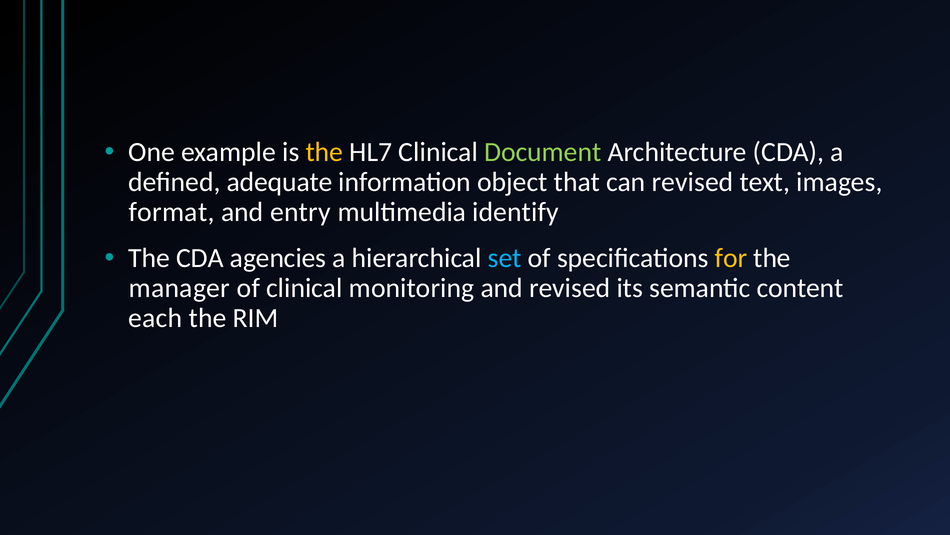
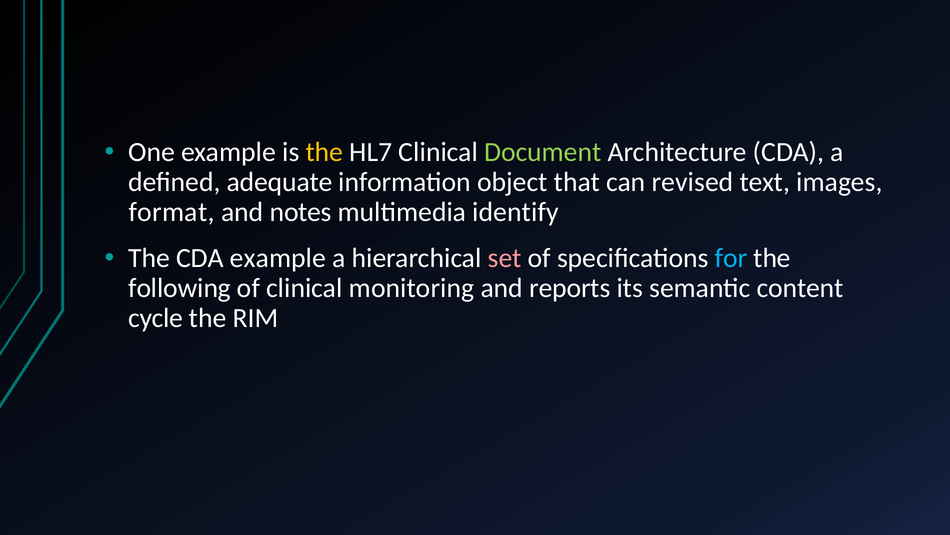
entry: entry -> notes (301, 212)
CDA agencies: agencies -> example (278, 258)
set colour: light blue -> pink (505, 258)
for colour: yellow -> light blue (731, 258)
manager: manager -> following (180, 288)
and revised: revised -> reports (570, 288)
each: each -> cycle (156, 318)
